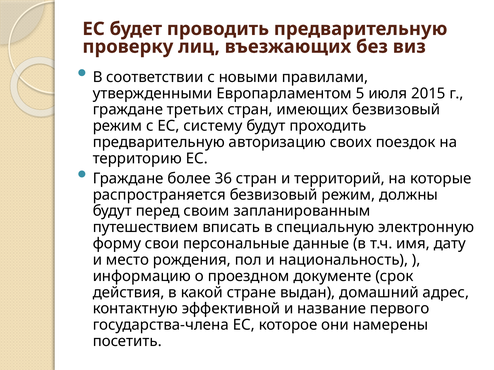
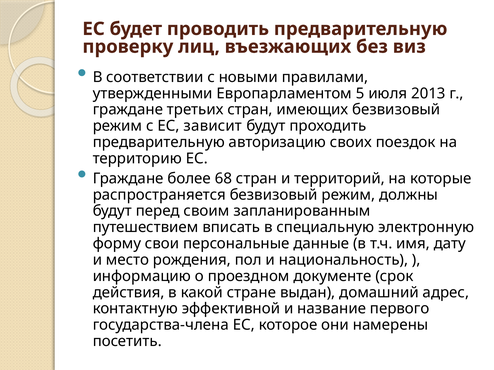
2015: 2015 -> 2013 (428, 93)
систему: систему -> зависит (213, 126)
36: 36 -> 68 (223, 179)
